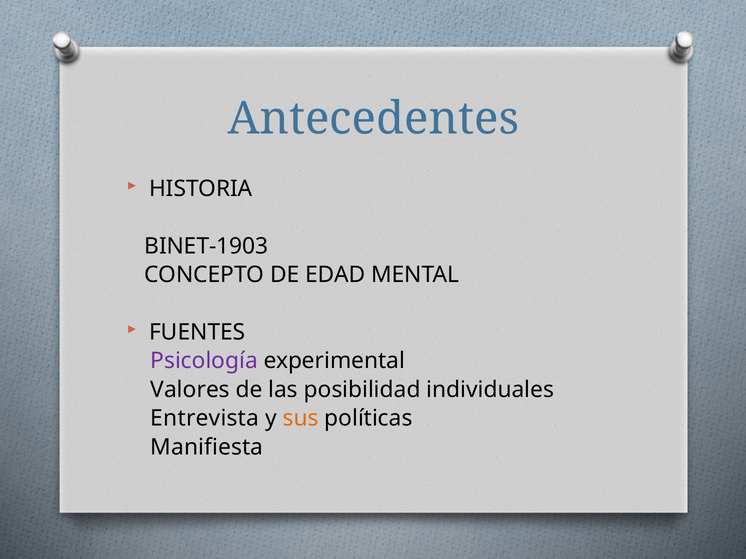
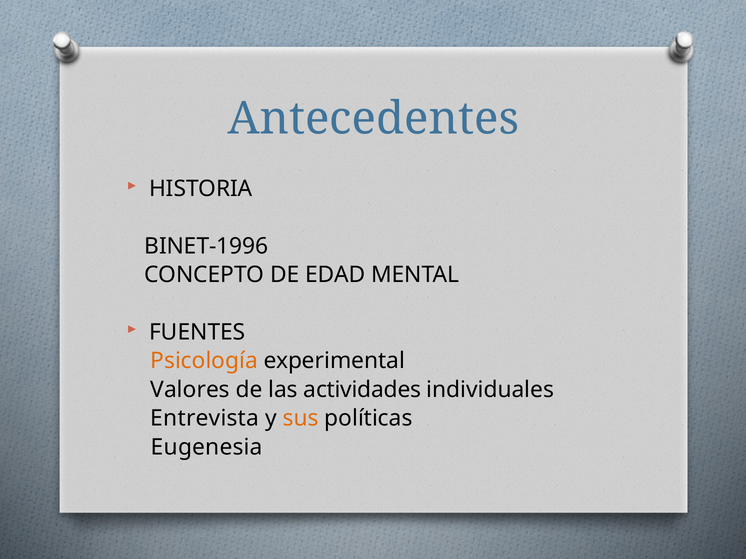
BINET-1903: BINET-1903 -> BINET-1996 (206, 246)
Psicología colour: purple -> orange (204, 361)
posibilidad: posibilidad -> actividades (362, 390)
Manifiesta: Manifiesta -> Eugenesia (207, 448)
